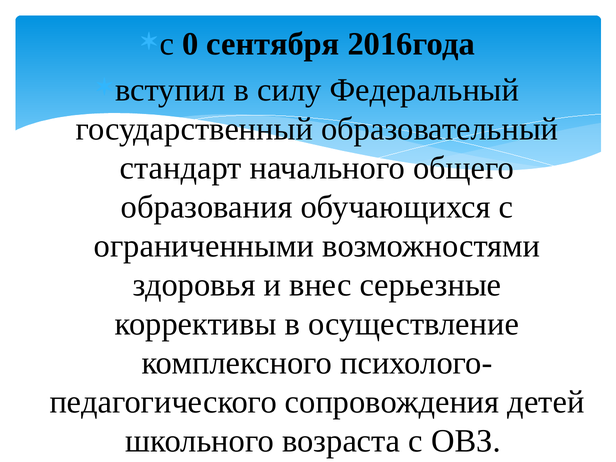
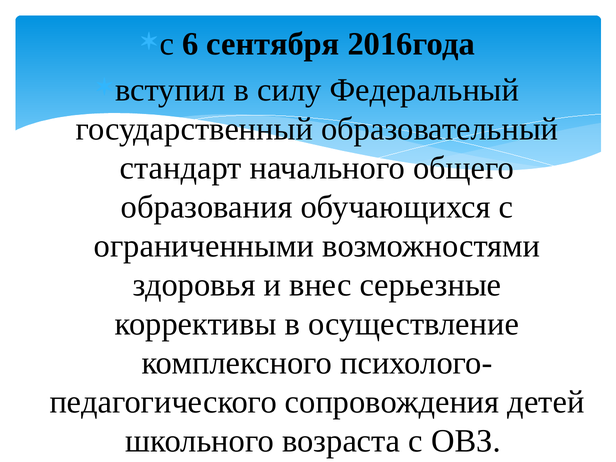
0: 0 -> 6 (190, 44)
